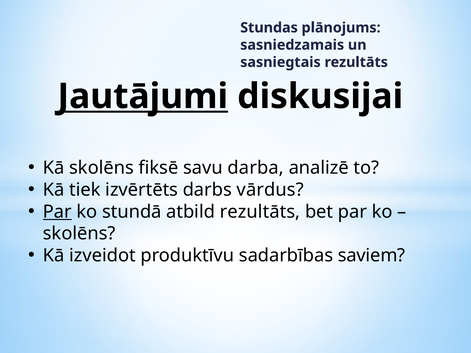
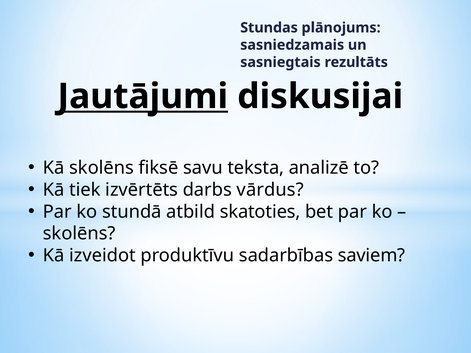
darba: darba -> teksta (256, 168)
Par underline: present -> none (57, 212)
atbild rezultāts: rezultāts -> skatoties (260, 212)
